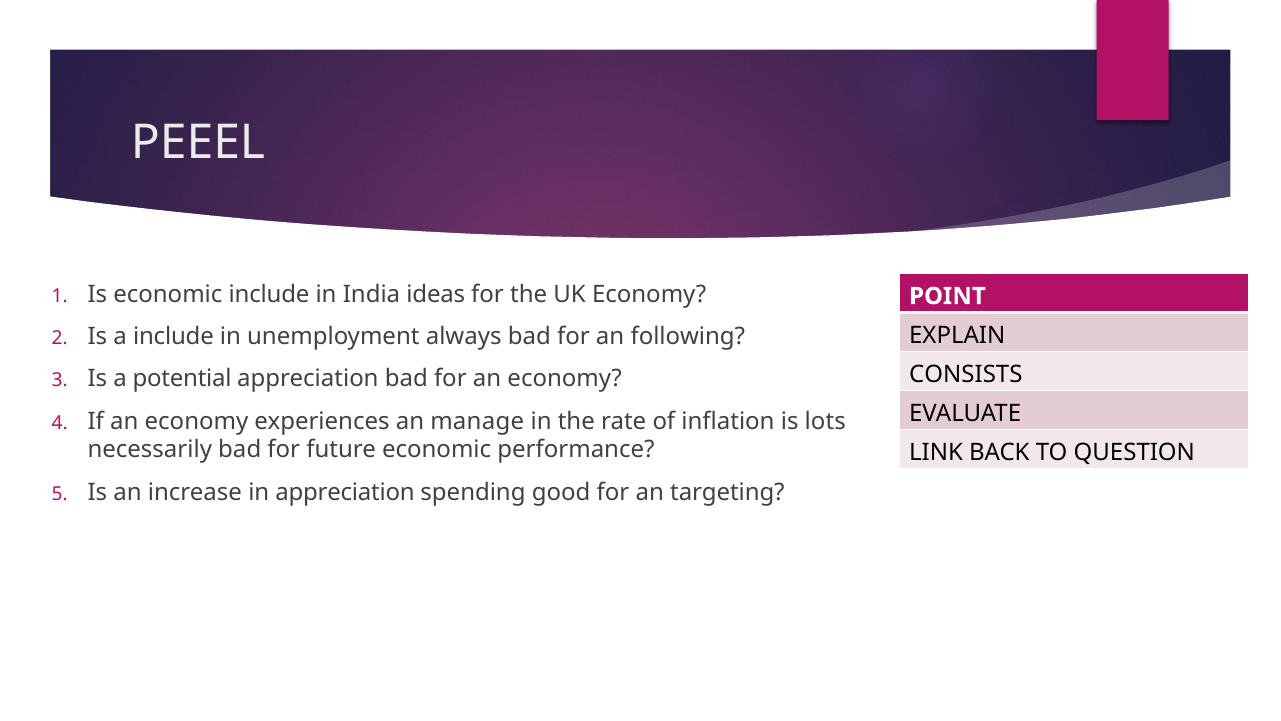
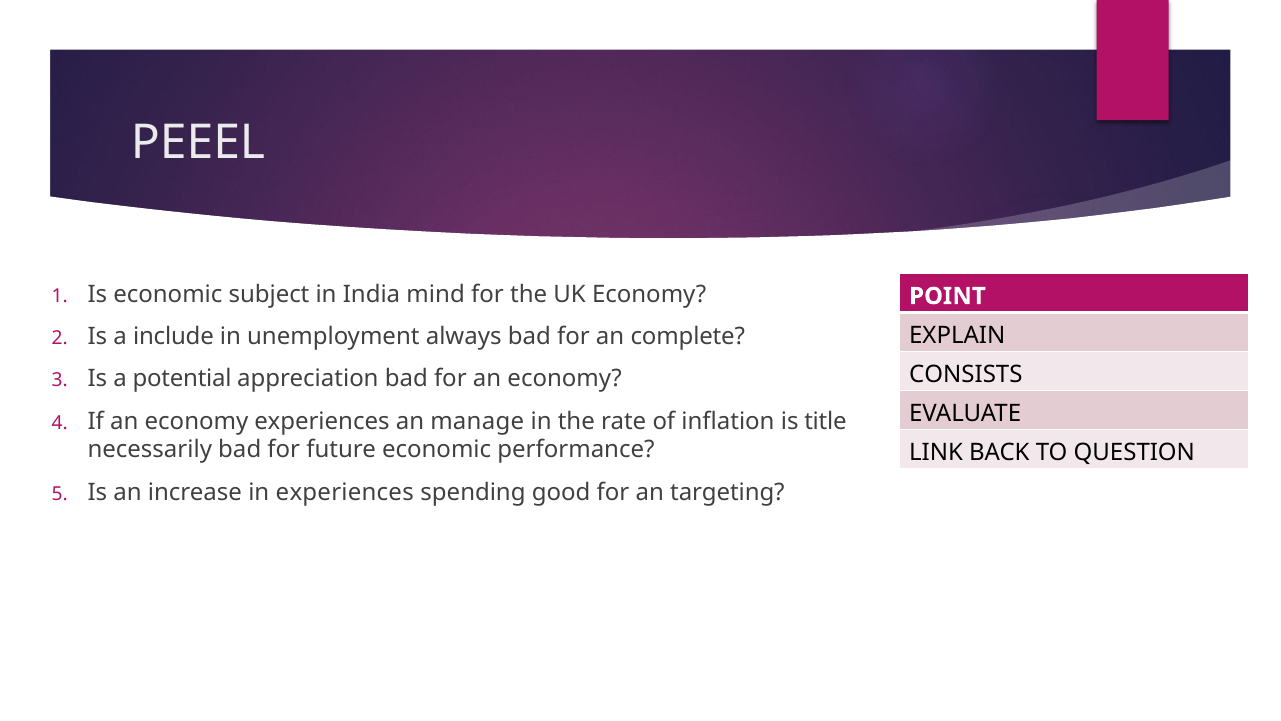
economic include: include -> subject (269, 294)
ideas: ideas -> mind (436, 294)
following: following -> complete (688, 337)
lots: lots -> title (825, 421)
in appreciation: appreciation -> experiences (345, 492)
